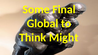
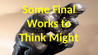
Global: Global -> Works (43, 23)
